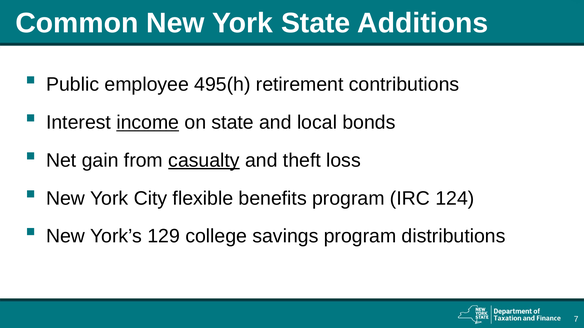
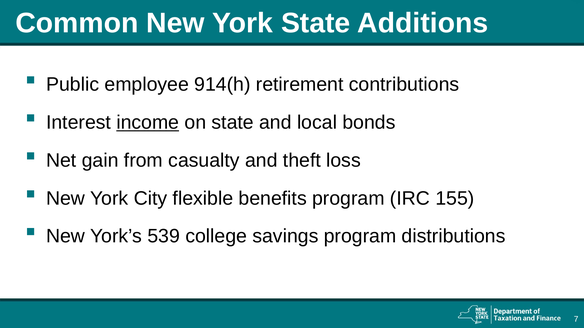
495(h: 495(h -> 914(h (222, 85)
casualty underline: present -> none (204, 161)
124: 124 -> 155 (455, 199)
129: 129 -> 539 (164, 237)
